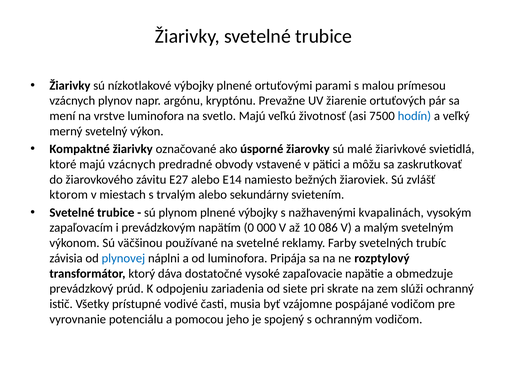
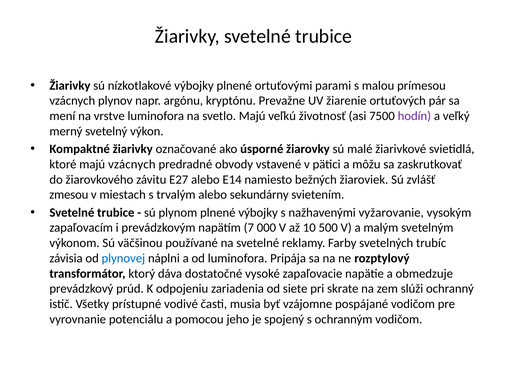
hodín colour: blue -> purple (414, 116)
ktorom: ktorom -> zmesou (69, 194)
kvapalinách: kvapalinách -> vyžarovanie (391, 212)
0: 0 -> 7 (249, 227)
086: 086 -> 500 (328, 227)
